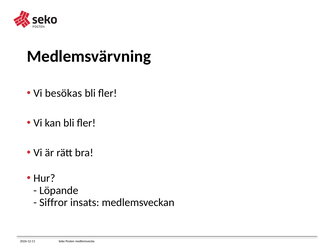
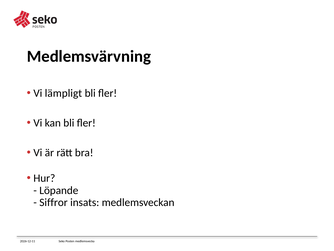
besökas: besökas -> lämpligt (63, 93)
